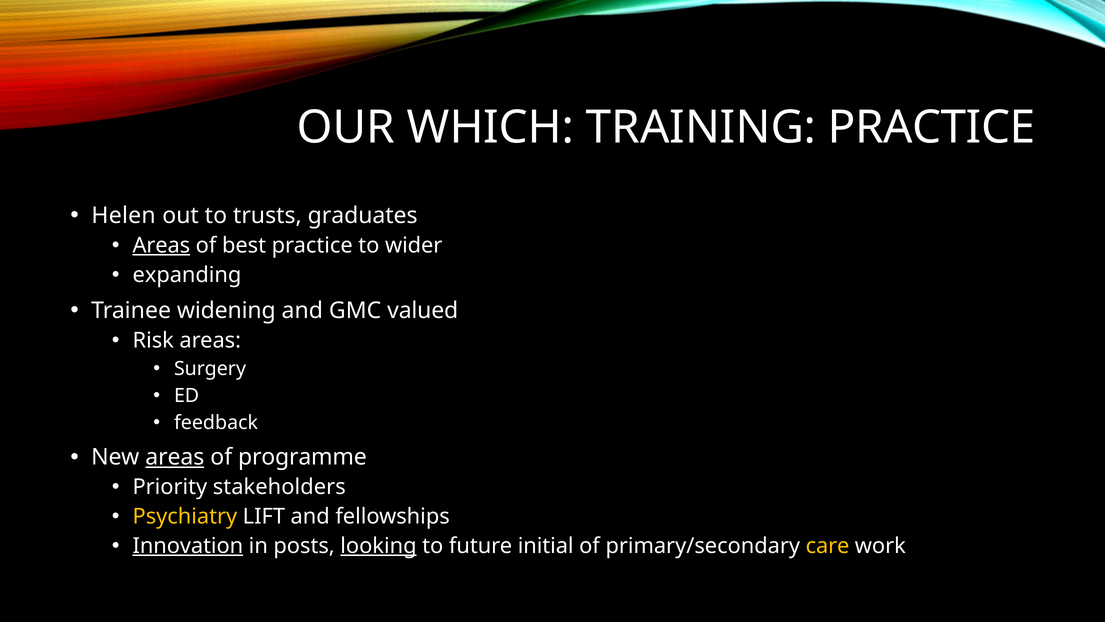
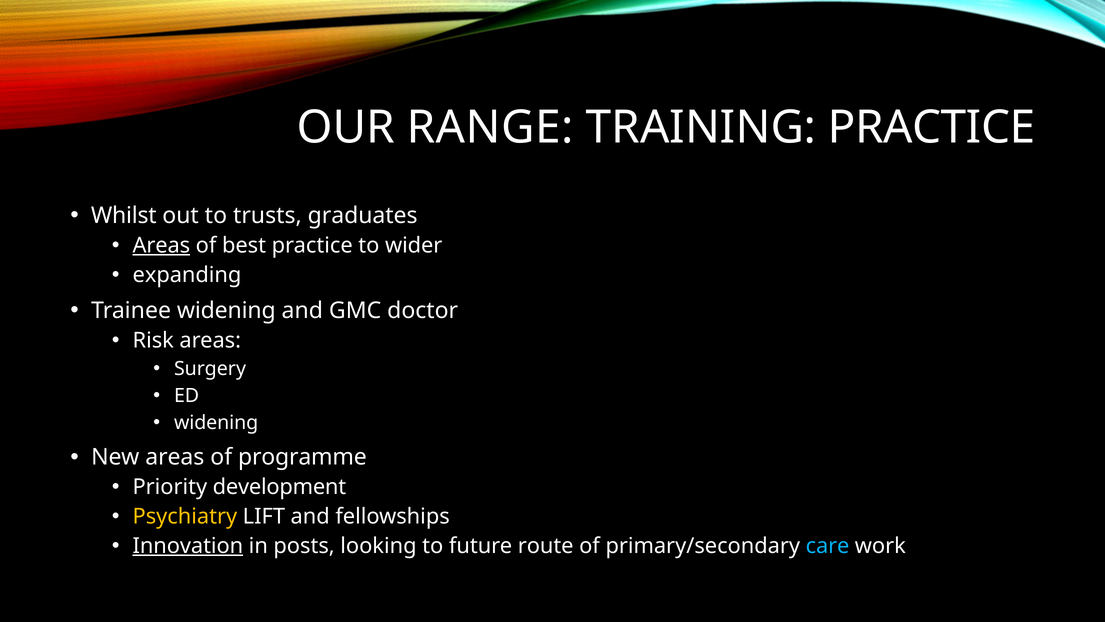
WHICH: WHICH -> RANGE (490, 128)
Helen: Helen -> Whilst (124, 215)
valued: valued -> doctor (423, 310)
feedback: feedback -> widening (216, 422)
areas underline: present -> none (175, 457)
stakeholders: stakeholders -> development (279, 487)
looking underline: present -> none (378, 546)
initial: initial -> route (546, 546)
care colour: yellow -> light blue (828, 546)
